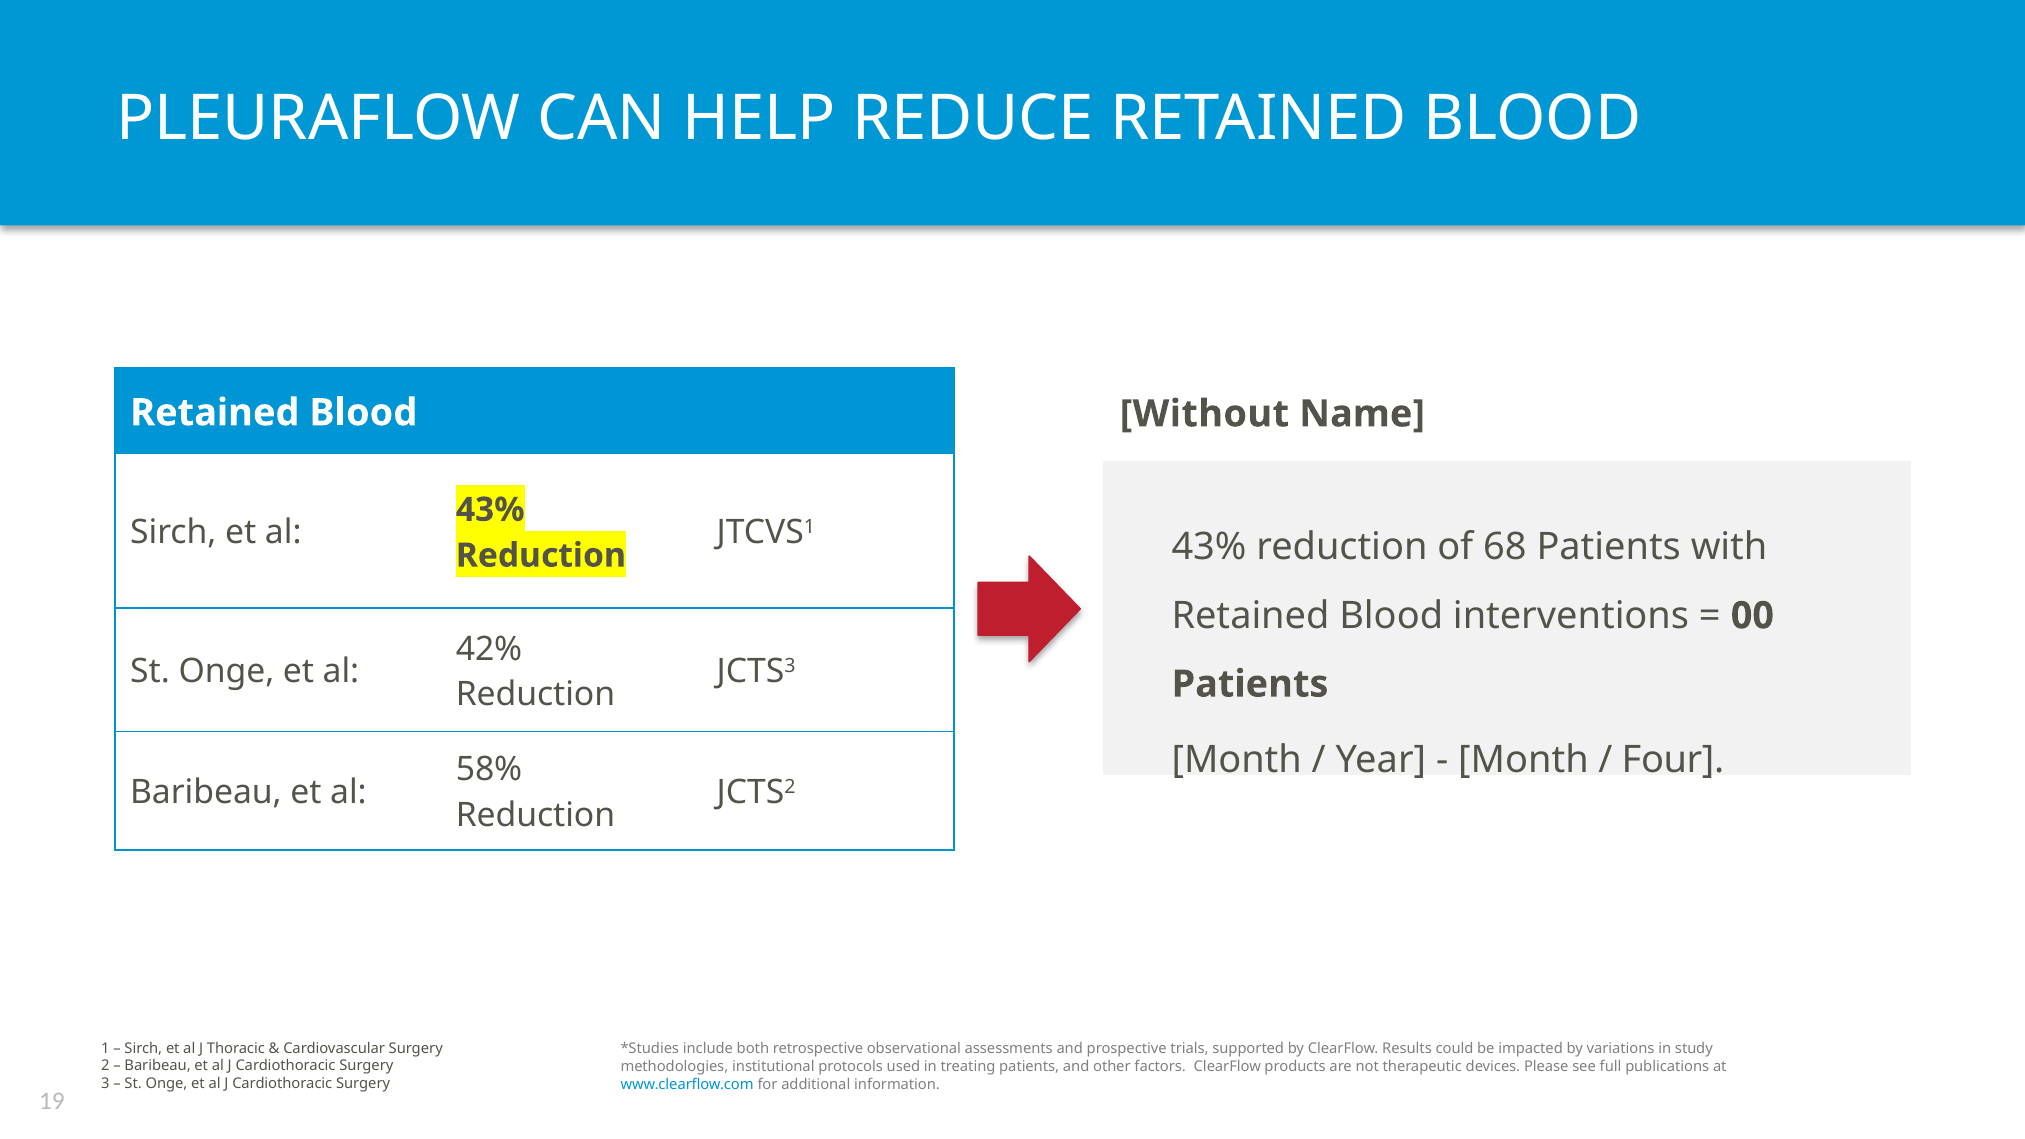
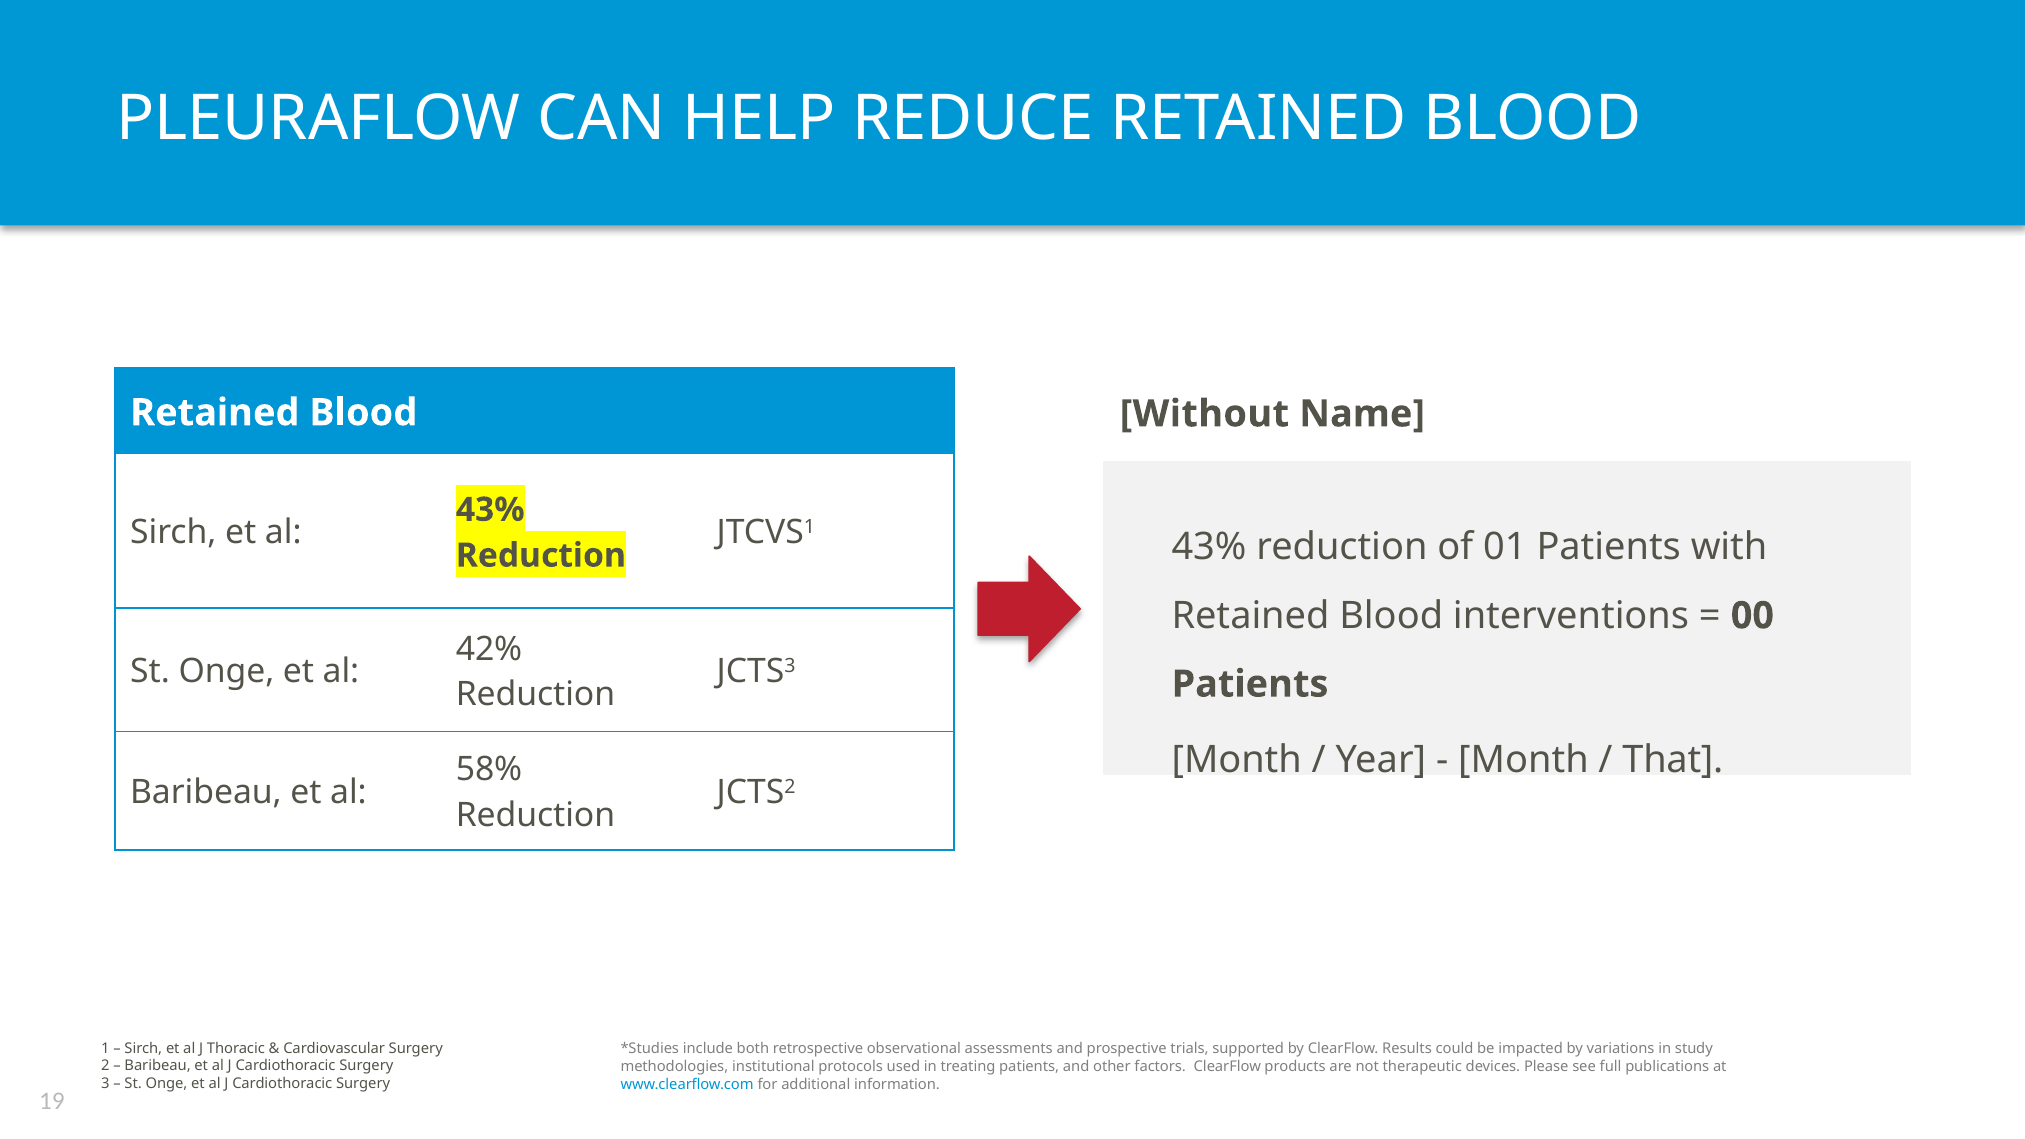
68: 68 -> 01 (1505, 547)
Four: Four -> That (1673, 760)
